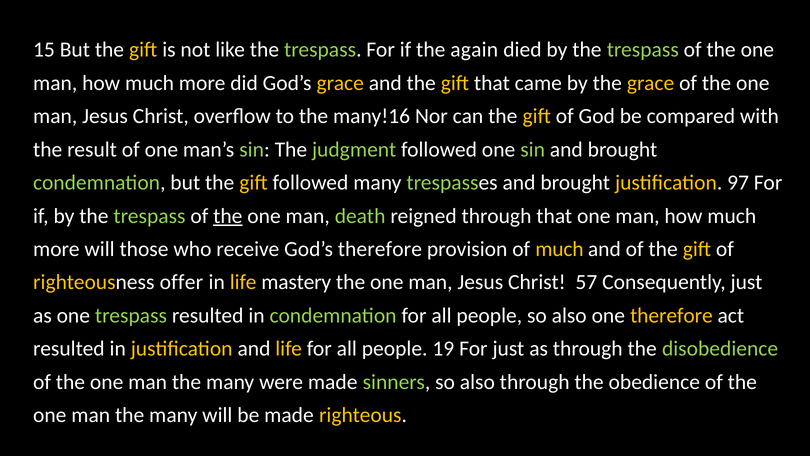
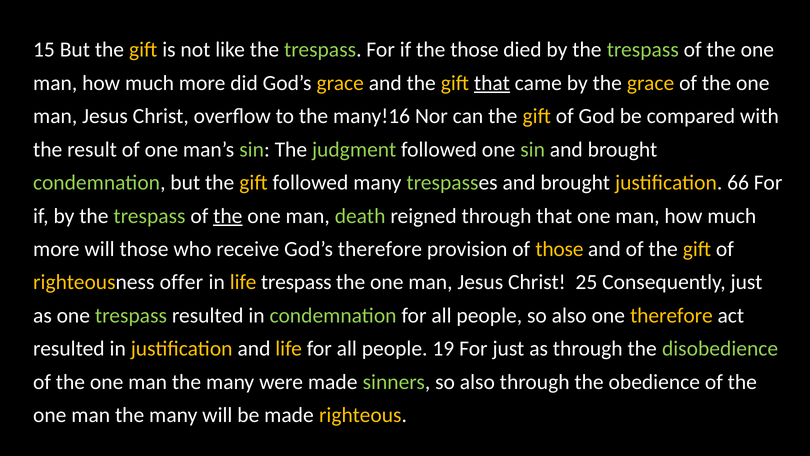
the again: again -> those (474, 50)
that underline: none -> present (492, 83)
97: 97 -> 66 (738, 183)
of much: much -> those (559, 249)
life mastery: mastery -> trespass (296, 282)
57: 57 -> 25 (586, 282)
